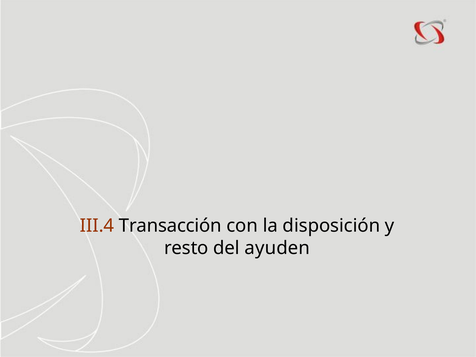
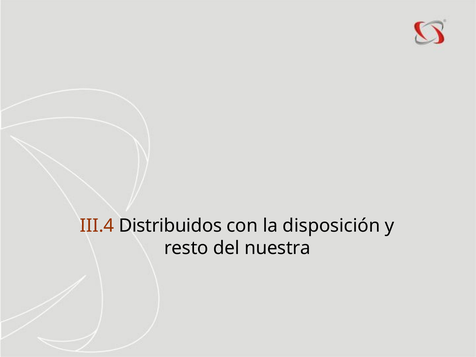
Transacción: Transacción -> Distribuidos (170, 226)
ayuden: ayuden -> nuestra (277, 248)
